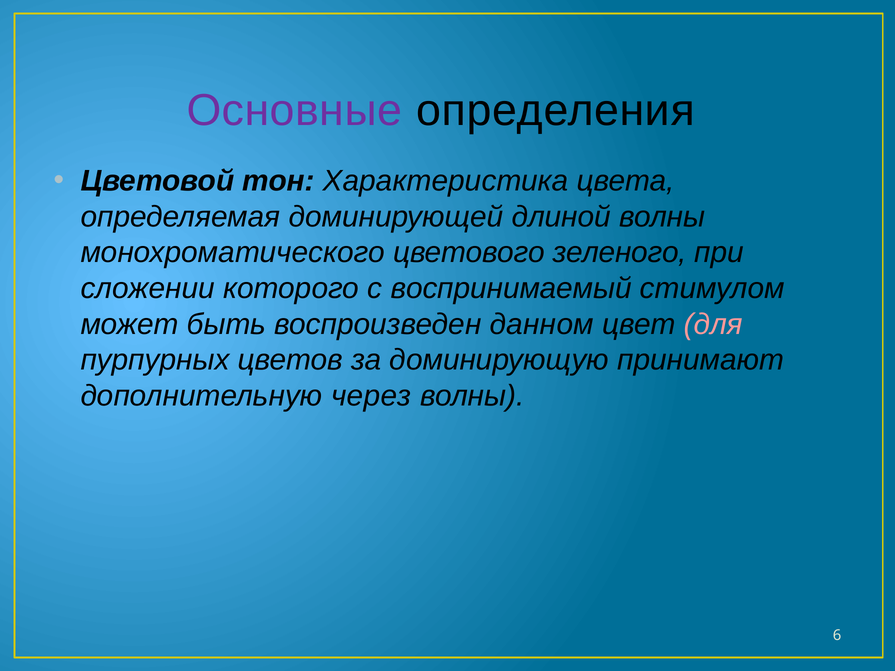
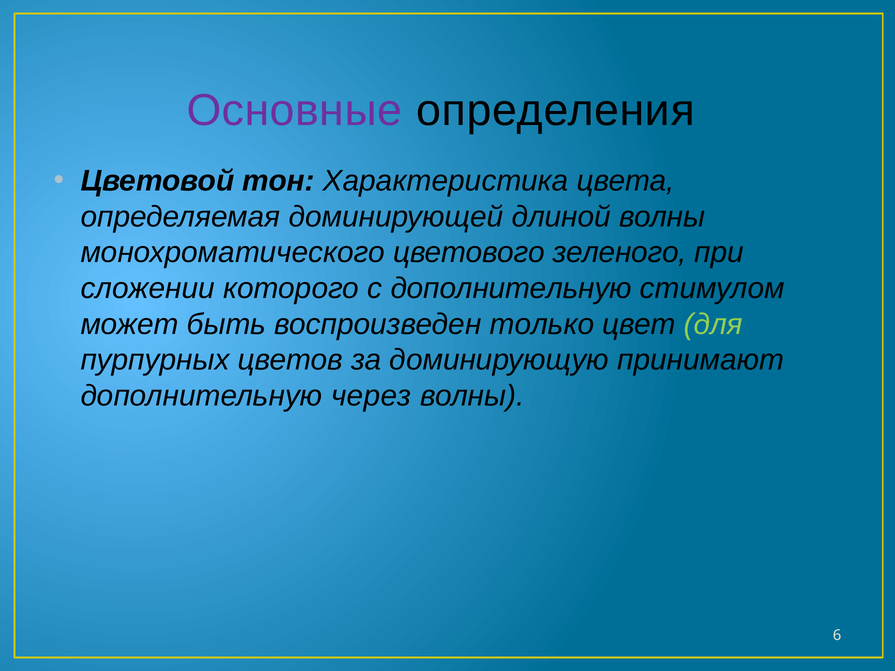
с воспринимаемый: воспринимаемый -> дополнительную (511, 288)
данном: данном -> только (542, 324)
для colour: pink -> light green (713, 324)
